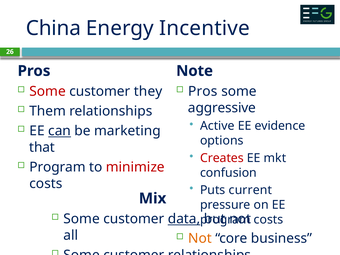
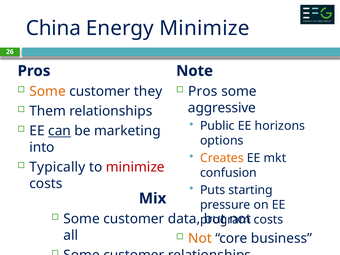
Energy Incentive: Incentive -> Minimize (204, 28)
Some colour: red -> orange (48, 91)
Active: Active -> Public (217, 126)
evidence: evidence -> horizons (280, 126)
that: that -> into (42, 147)
Creates colour: red -> orange (222, 158)
Program: Program -> Typically (57, 167)
current: current -> starting (251, 190)
data underline: present -> none (184, 219)
